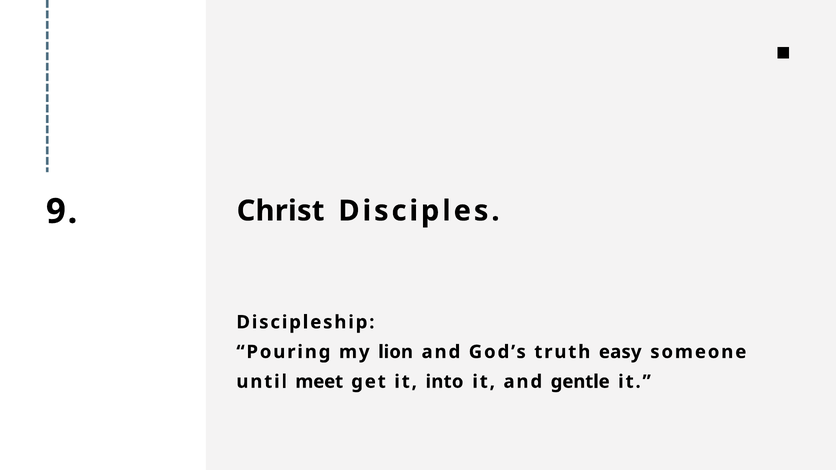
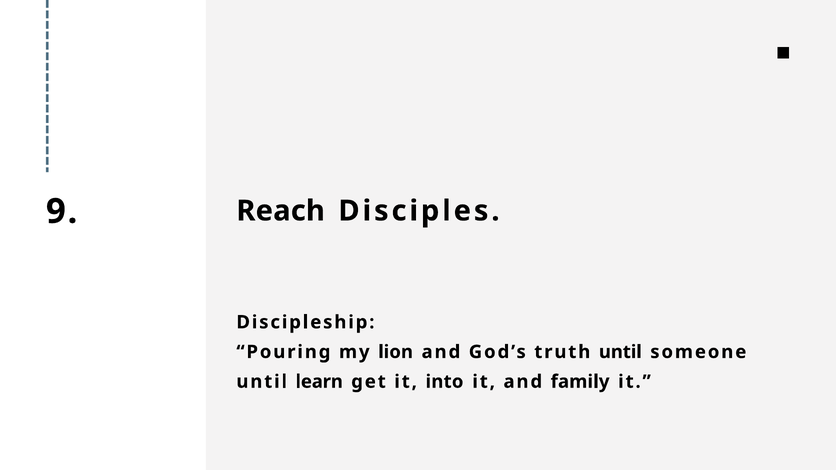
Christ: Christ -> Reach (281, 211)
truth easy: easy -> until (620, 352)
meet: meet -> learn (319, 382)
gentle: gentle -> family (580, 382)
